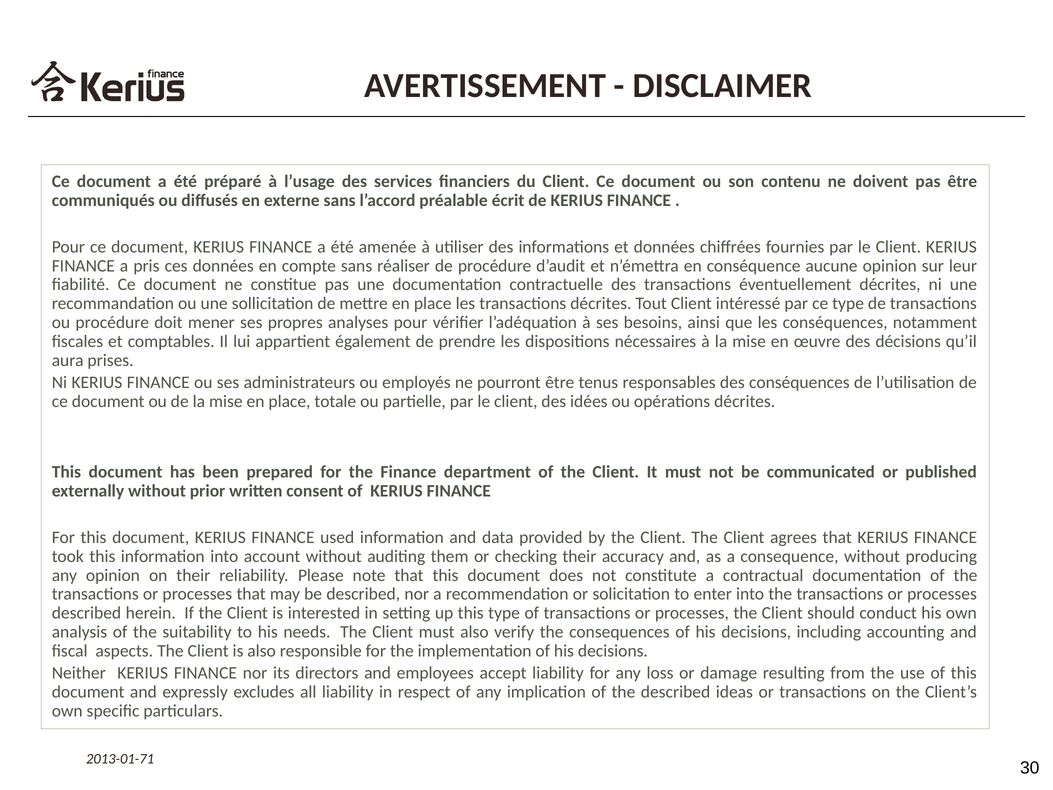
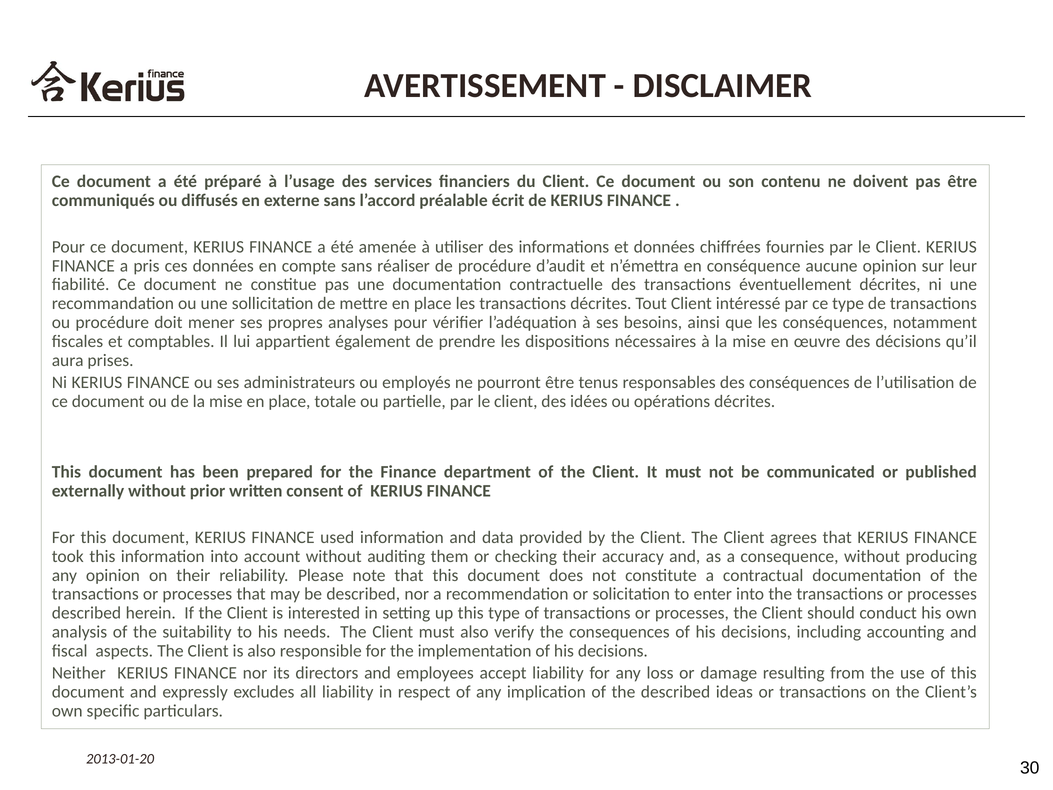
2013-01-71: 2013-01-71 -> 2013-01-20 (120, 759)
